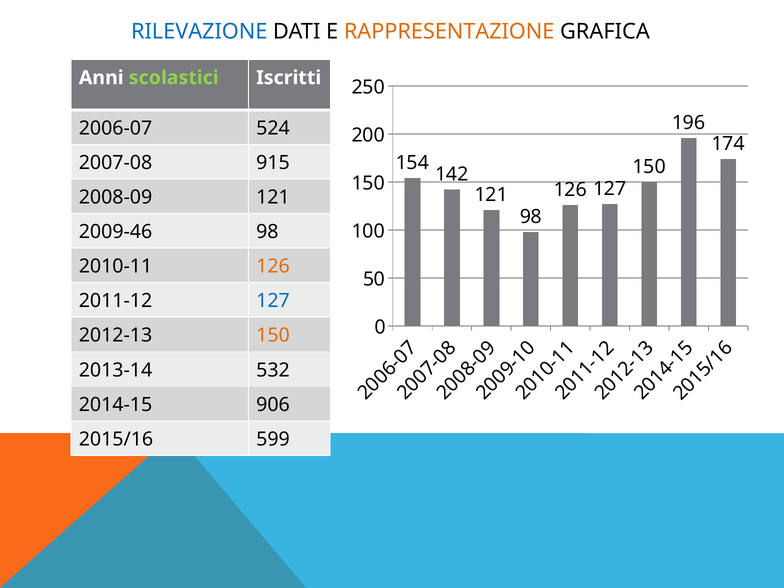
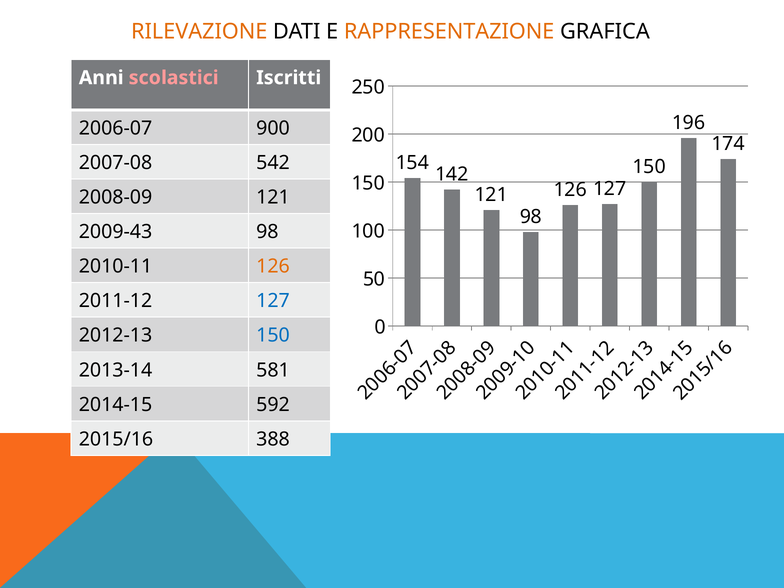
RILEVAZIONE colour: blue -> orange (199, 32)
scolastici colour: light green -> pink (174, 78)
524: 524 -> 900 (273, 128)
915: 915 -> 542 (273, 163)
2009-46: 2009-46 -> 2009-43 (116, 232)
150 colour: orange -> blue (273, 336)
532: 532 -> 581 (273, 370)
906: 906 -> 592 (273, 405)
599: 599 -> 388 (273, 439)
